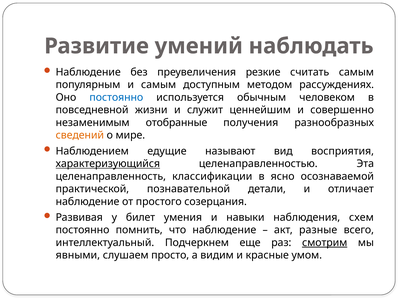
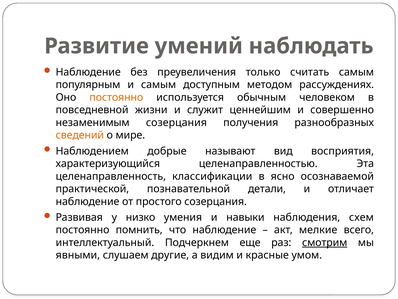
резкие: резкие -> только (263, 72)
постоянно colour: blue -> orange (116, 97)
незаменимым отобранные: отобранные -> созерцания (176, 122)
едущие: едущие -> добрые (167, 151)
характеризующийся underline: present -> none (108, 163)
билет: билет -> низко (141, 217)
разные: разные -> мелкие (318, 230)
просто: просто -> другие (170, 255)
